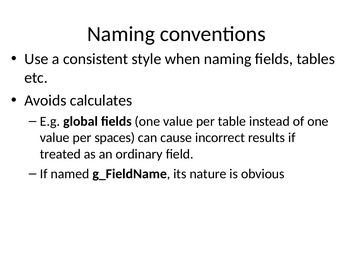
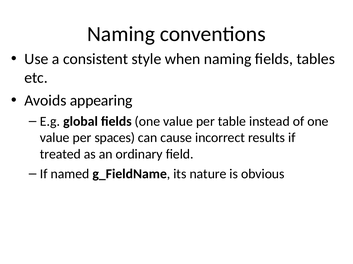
calculates: calculates -> appearing (101, 101)
